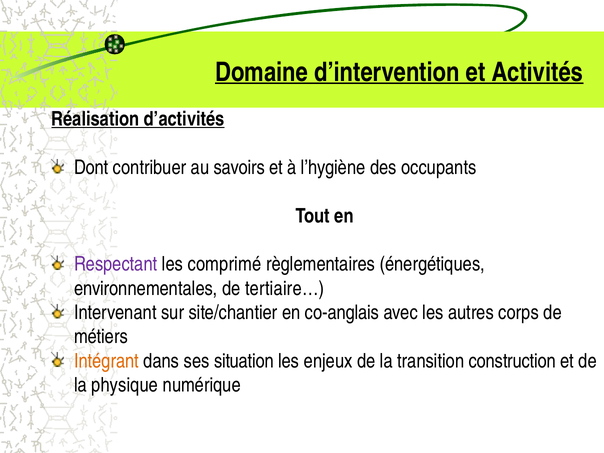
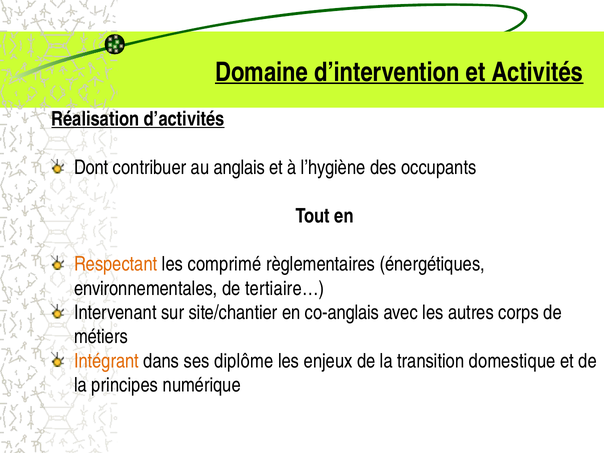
savoirs: savoirs -> anglais (239, 168)
Respectant colour: purple -> orange (116, 264)
situation: situation -> diplôme (244, 361)
construction: construction -> domestique (512, 361)
physique: physique -> principes (125, 385)
